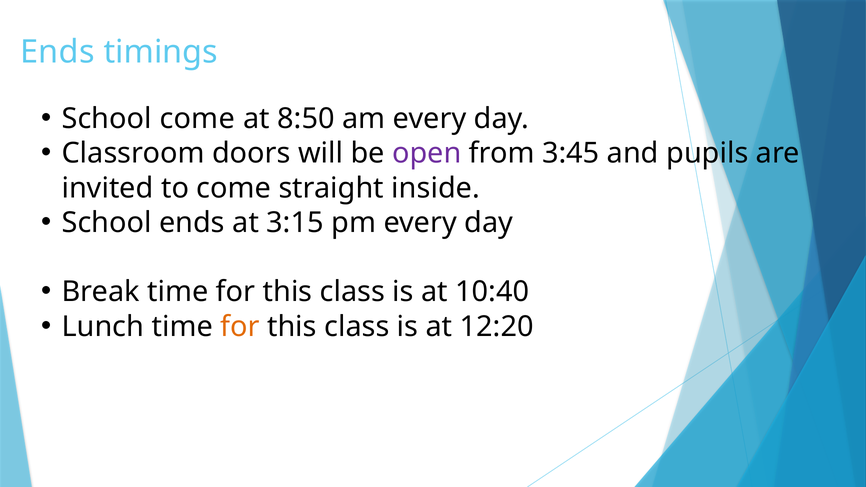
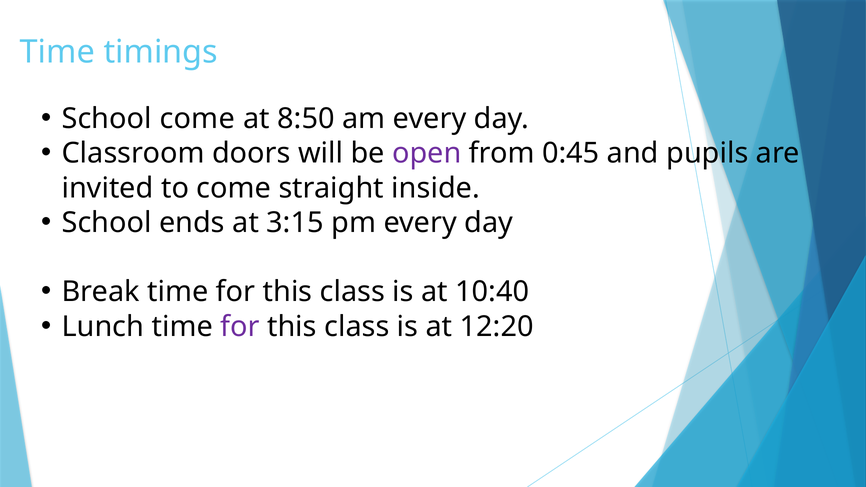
Ends: Ends -> Time (58, 52)
3:45: 3:45 -> 0:45 (571, 153)
for colour: orange -> purple (240, 327)
